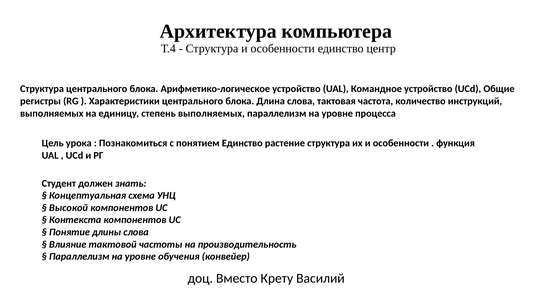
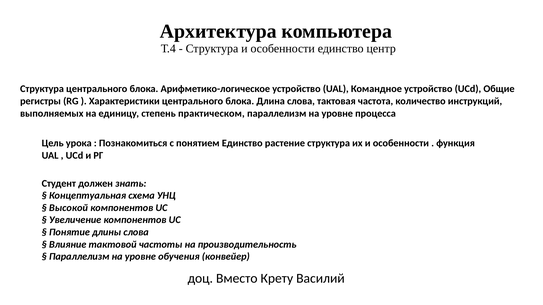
степень выполняемых: выполняемых -> практическом (211, 114)
Контекста: Контекста -> Увеличение (75, 220)
